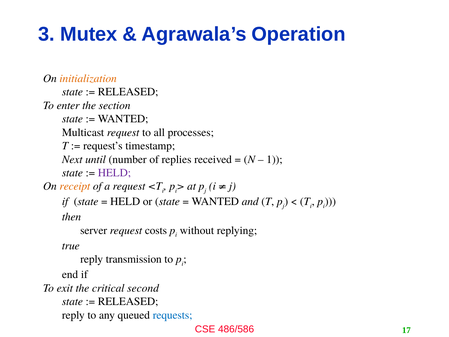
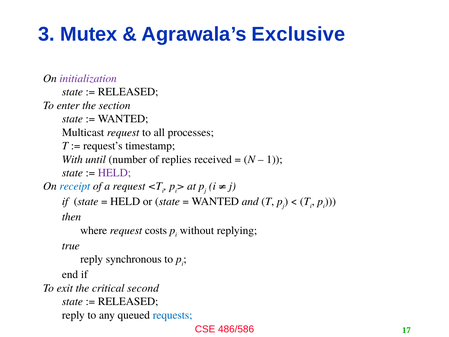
Operation: Operation -> Exclusive (298, 34)
initialization colour: orange -> purple (88, 78)
Next: Next -> With (72, 159)
receipt colour: orange -> blue (75, 186)
server: server -> where (94, 230)
transmission: transmission -> synchronous (134, 259)
